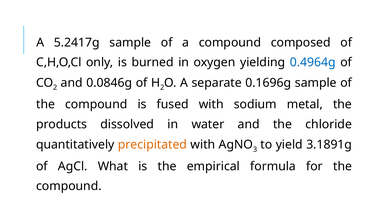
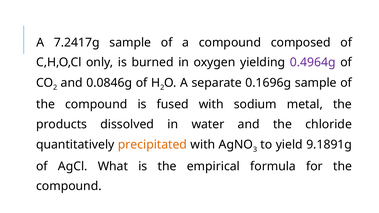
5.2417g: 5.2417g -> 7.2417g (77, 43)
0.4964g colour: blue -> purple (313, 62)
3.1891g: 3.1891g -> 9.1891g (329, 145)
